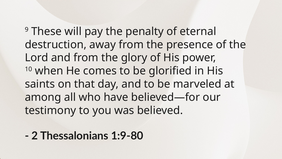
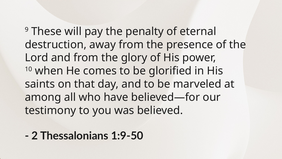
1:9-80: 1:9-80 -> 1:9-50 (127, 136)
